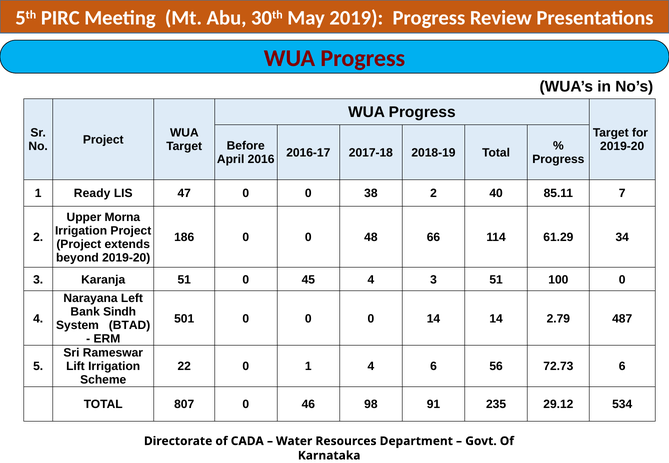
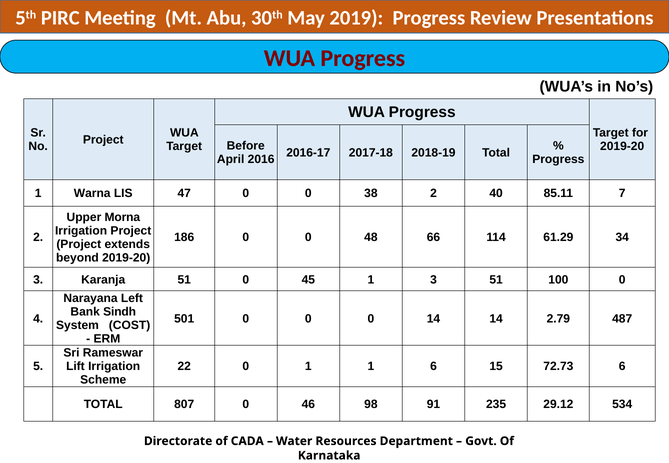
Ready: Ready -> Warna (92, 194)
45 4: 4 -> 1 (371, 280)
BTAD: BTAD -> COST (130, 325)
1 4: 4 -> 1 (371, 367)
56: 56 -> 15 (496, 367)
